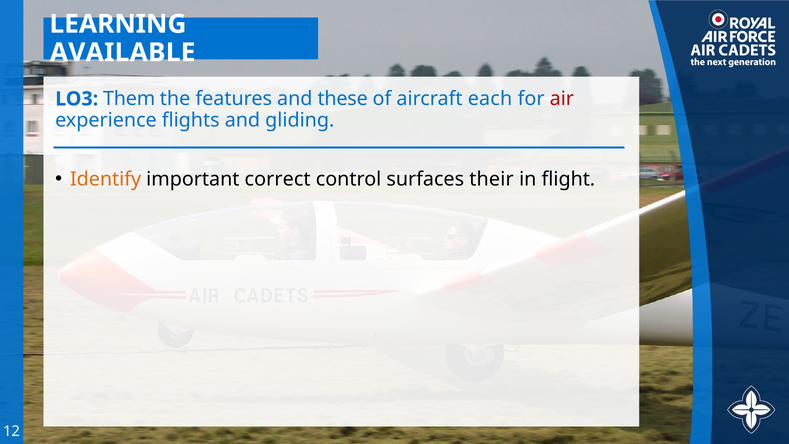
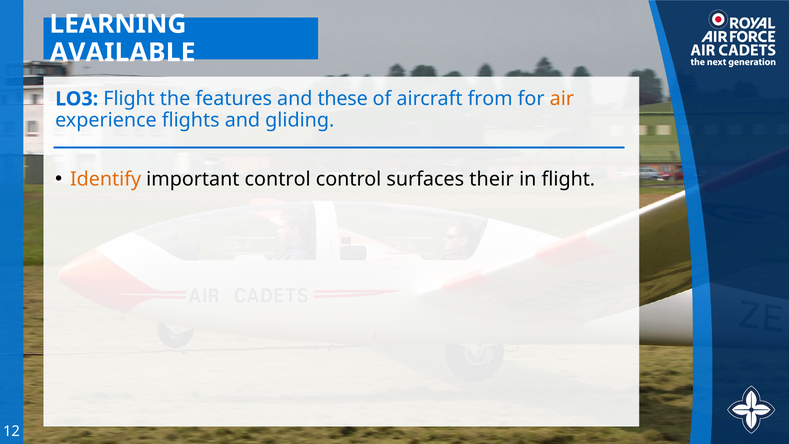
LO3 Them: Them -> Flight (129, 99)
each: each -> from (490, 99)
air colour: red -> orange (562, 99)
important correct: correct -> control (278, 179)
